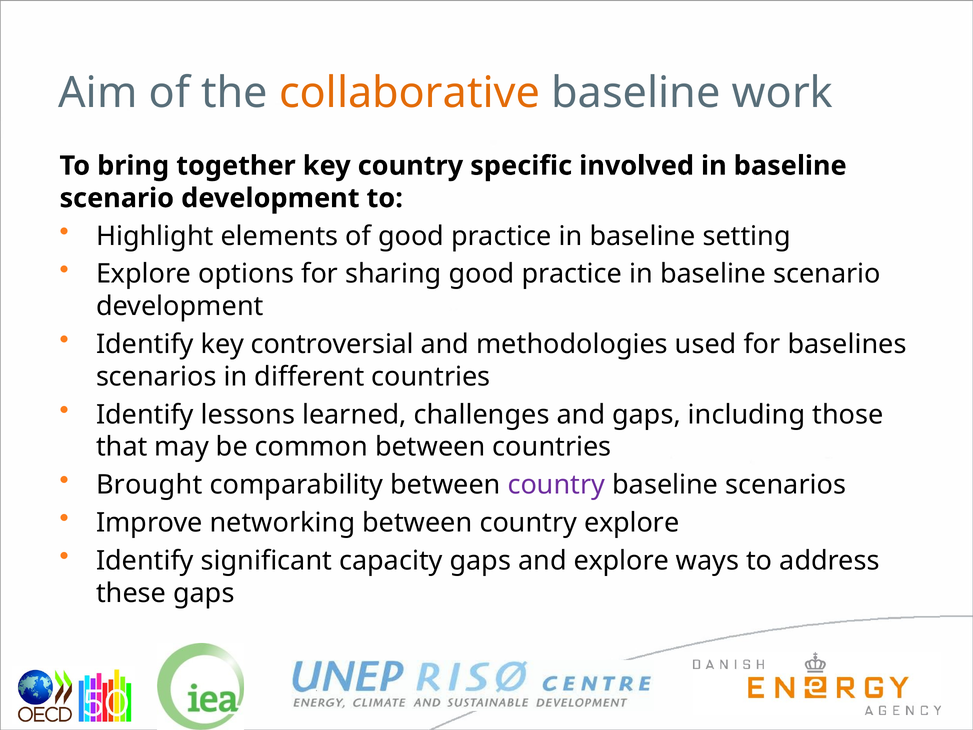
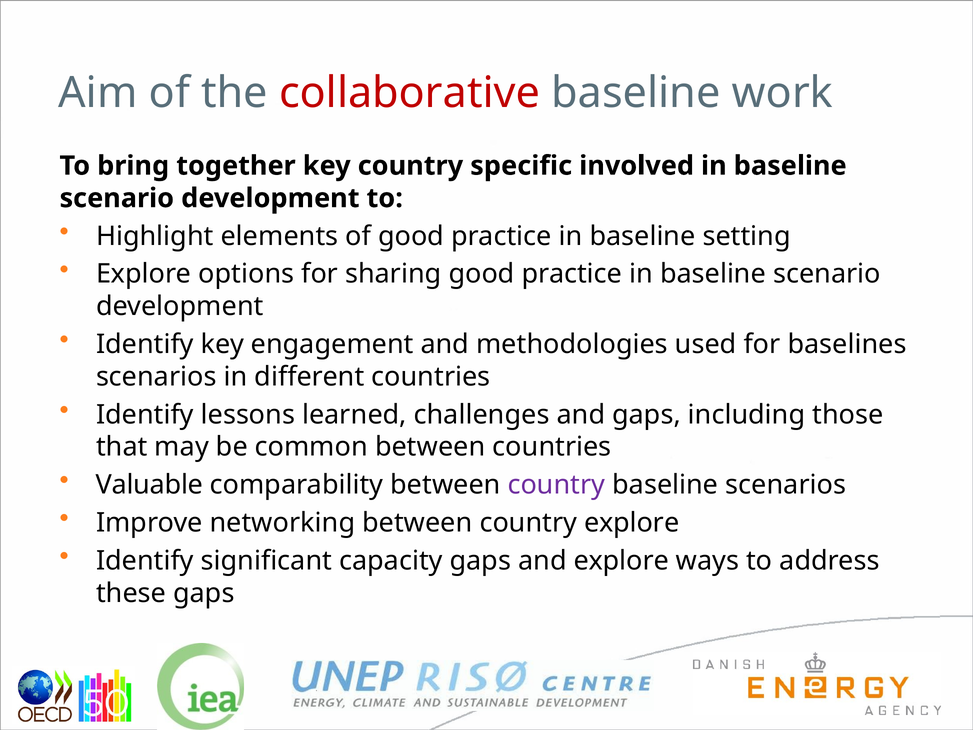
collaborative colour: orange -> red (410, 93)
controversial: controversial -> engagement (332, 344)
Brought: Brought -> Valuable (149, 485)
